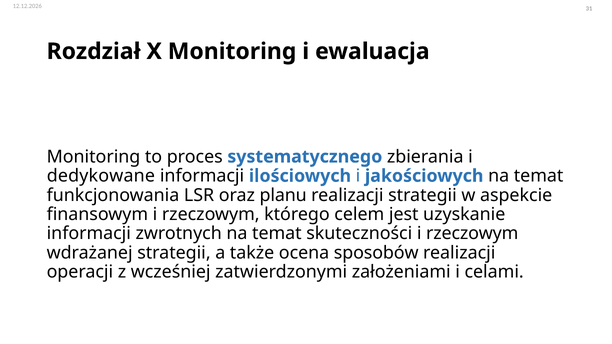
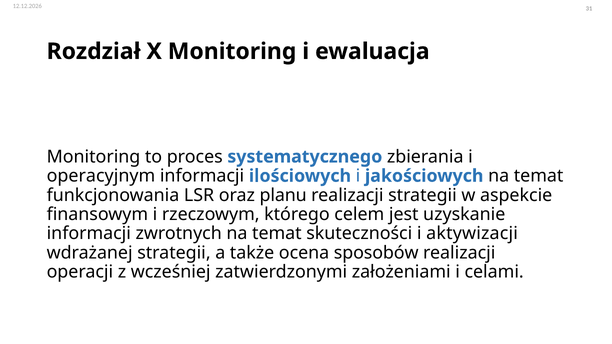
dedykowane: dedykowane -> operacyjnym (101, 176)
skuteczności i rzeczowym: rzeczowym -> aktywizacji (472, 234)
